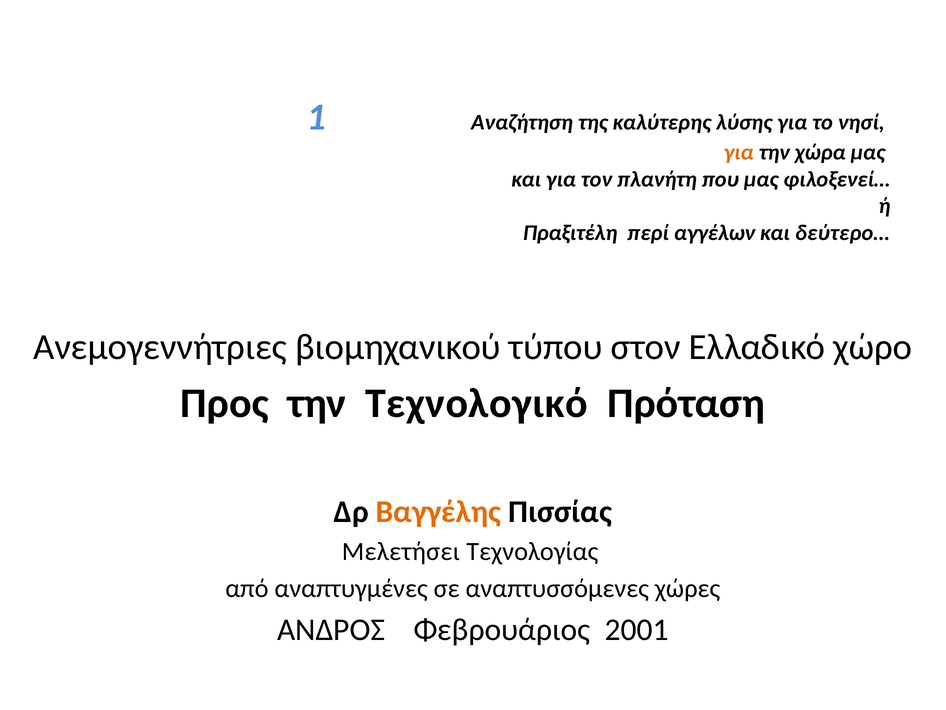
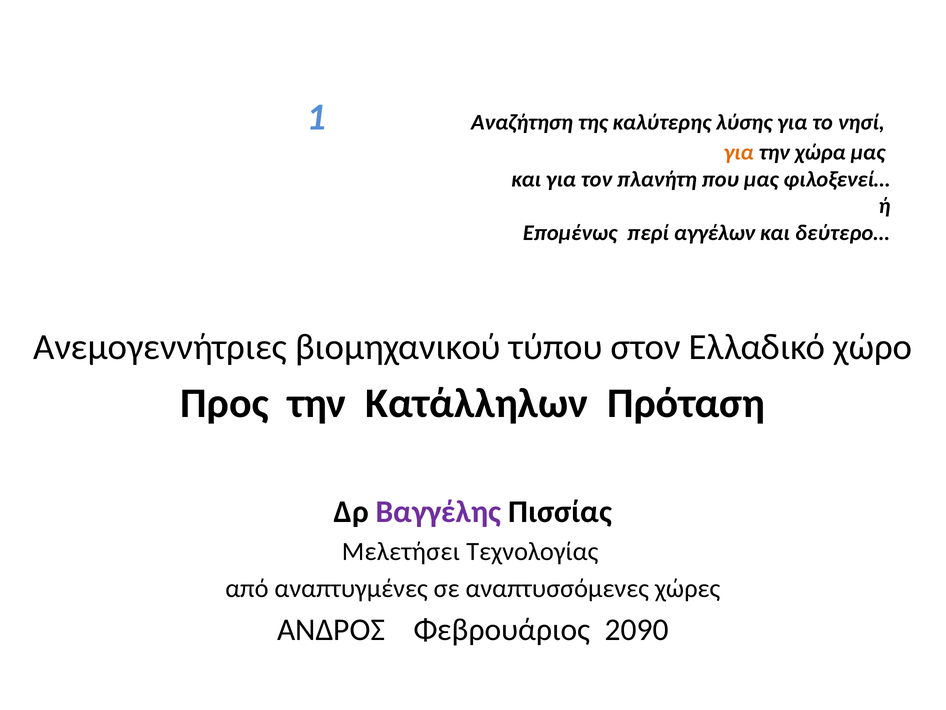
Πραξιτέλη: Πραξιτέλη -> Επομένως (570, 233)
Τεχνολογικό: Τεχνολογικό -> Κατάλληλων (477, 403)
Βαγγέλης colour: orange -> purple (438, 512)
2001: 2001 -> 2090 (637, 629)
